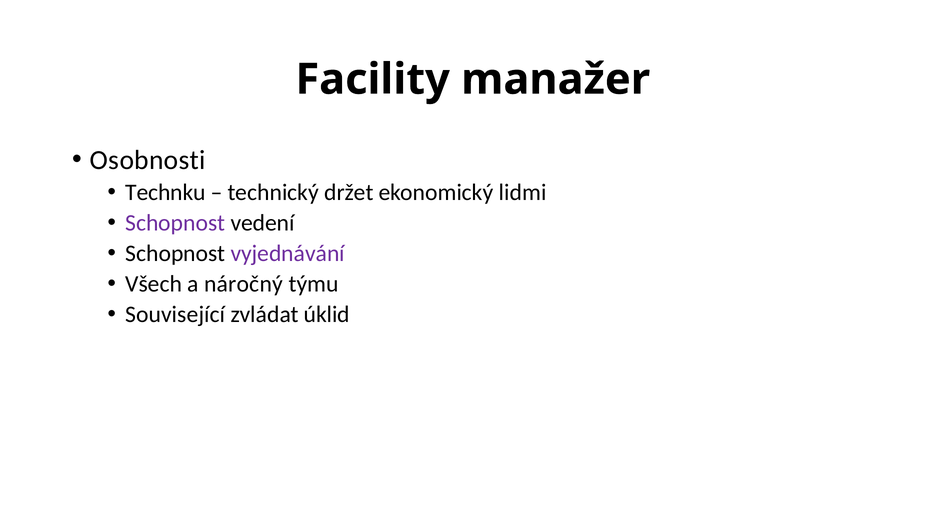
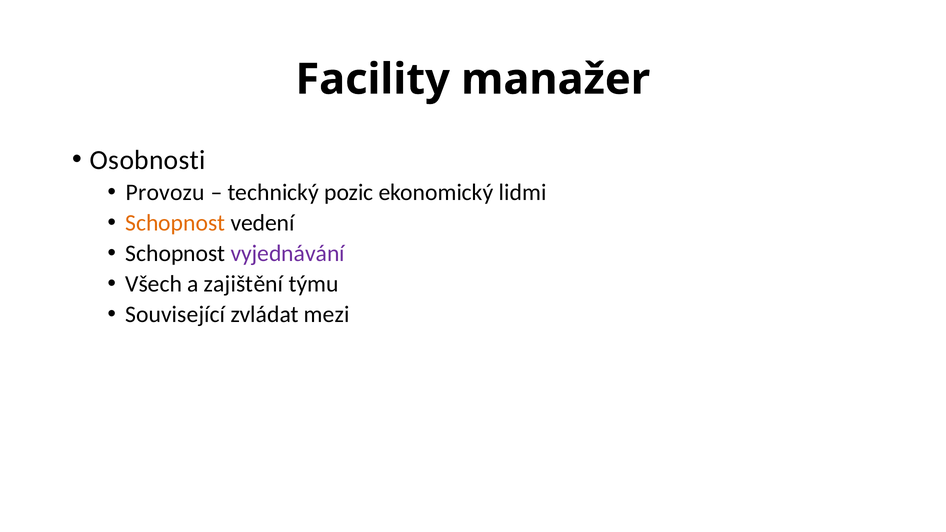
Technku: Technku -> Provozu (165, 193)
držet: držet -> pozic (349, 193)
Schopnost colour: purple -> orange (175, 223)
náročný: náročný -> zajištění (244, 284)
úklid: úklid -> mezi (327, 314)
